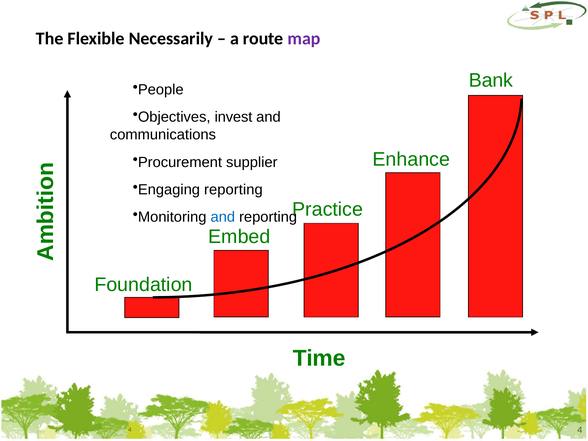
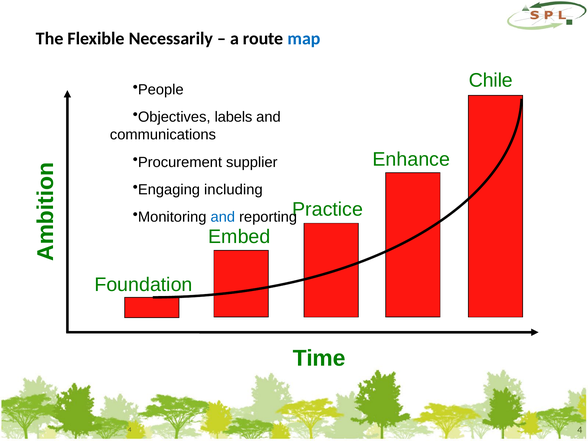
map colour: purple -> blue (304, 38)
Bank: Bank -> Chile (491, 80)
invest: invest -> labels (233, 117)
Engaging reporting: reporting -> including (233, 190)
